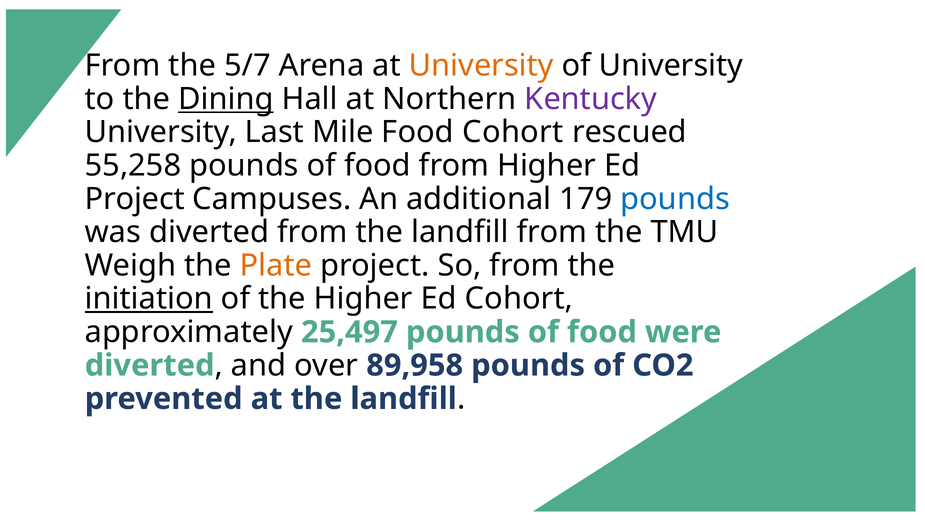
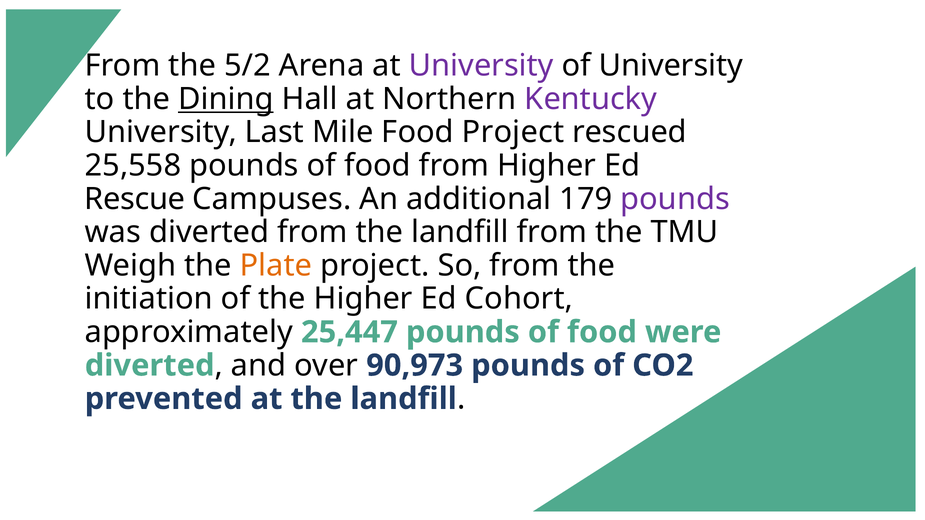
5/7: 5/7 -> 5/2 (247, 66)
University colour: orange -> purple (481, 66)
Food Cohort: Cohort -> Project (513, 132)
55,258: 55,258 -> 25,558 (133, 166)
Project: Project -> Rescue (135, 199)
pounds colour: blue -> purple (675, 199)
initiation underline: present -> none (149, 299)
25,497: 25,497 -> 25,447 (349, 332)
89,958: 89,958 -> 90,973 (415, 366)
